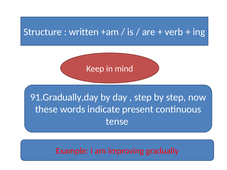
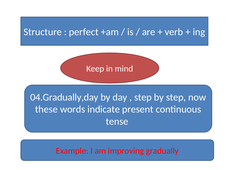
written: written -> perfect (84, 32)
91.Gradually,day: 91.Gradually,day -> 04.Gradually,day (64, 97)
